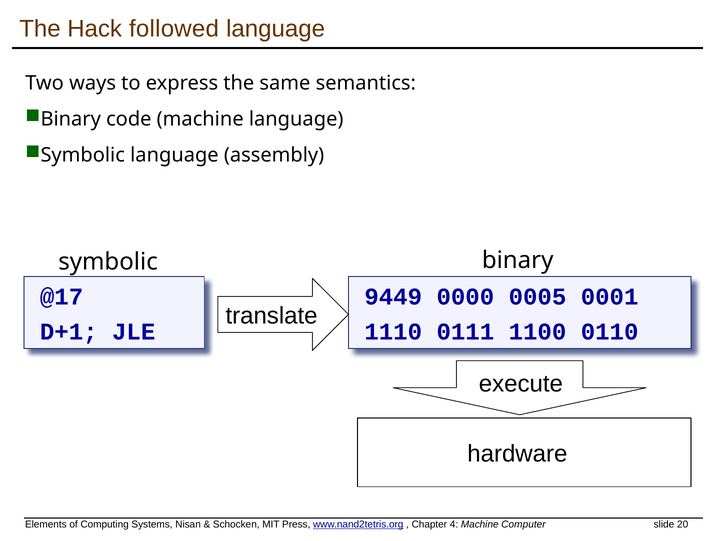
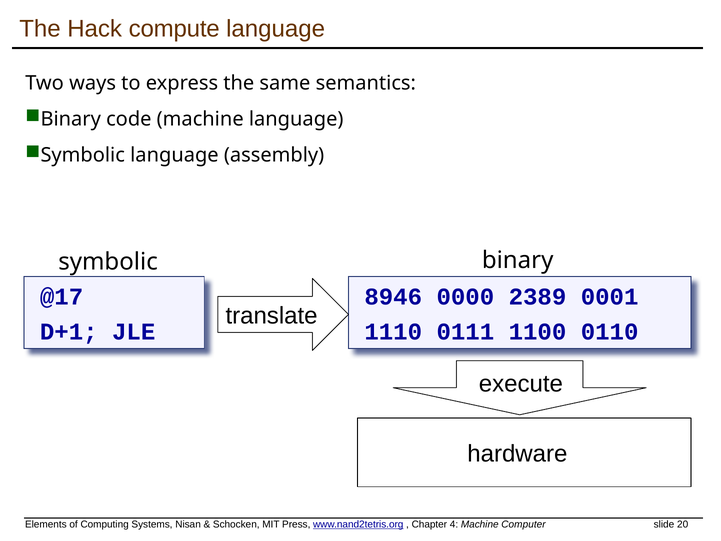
followed: followed -> compute (174, 29)
9449: 9449 -> 8946 (393, 297)
0005: 0005 -> 2389 (537, 297)
